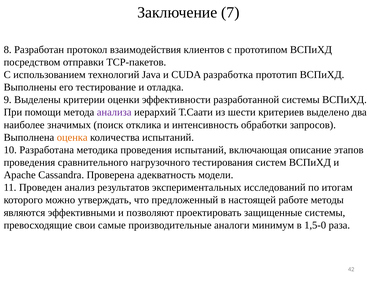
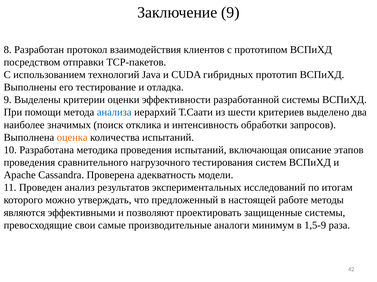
Заключение 7: 7 -> 9 (230, 12)
разработка: разработка -> гибридных (228, 75)
анализа colour: purple -> blue (114, 113)
1,5-0: 1,5-0 -> 1,5-9 (315, 226)
